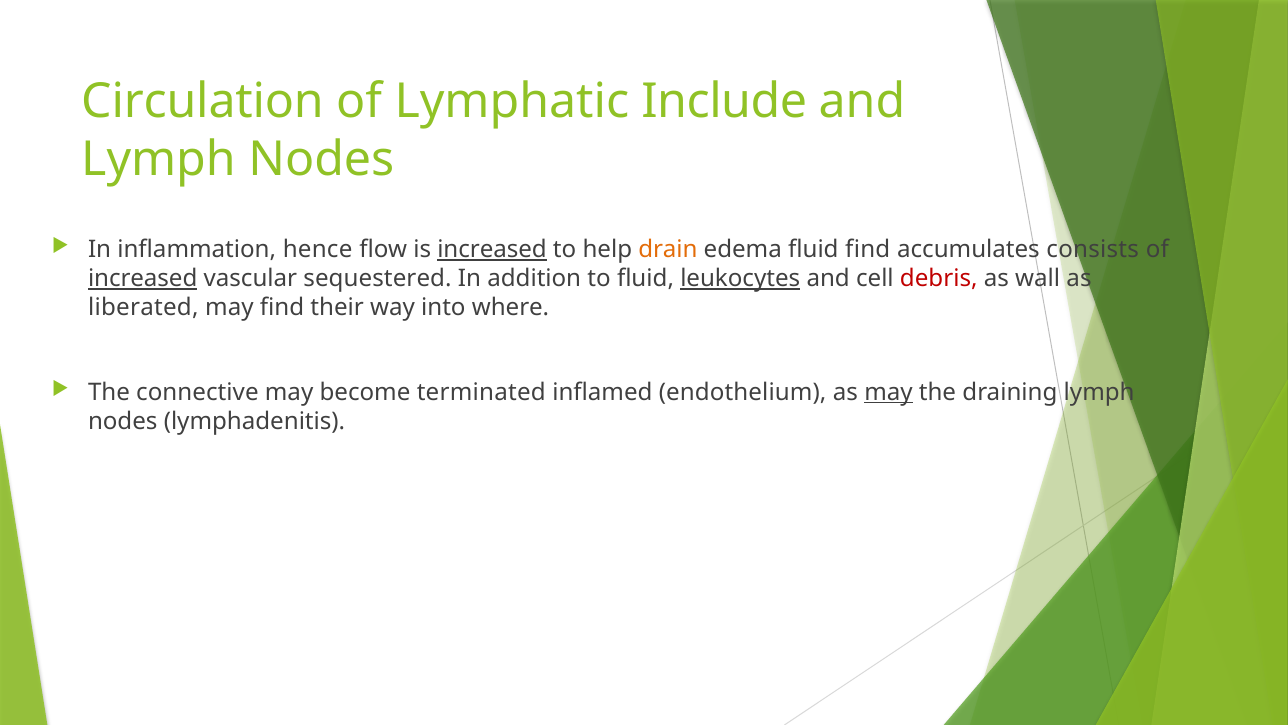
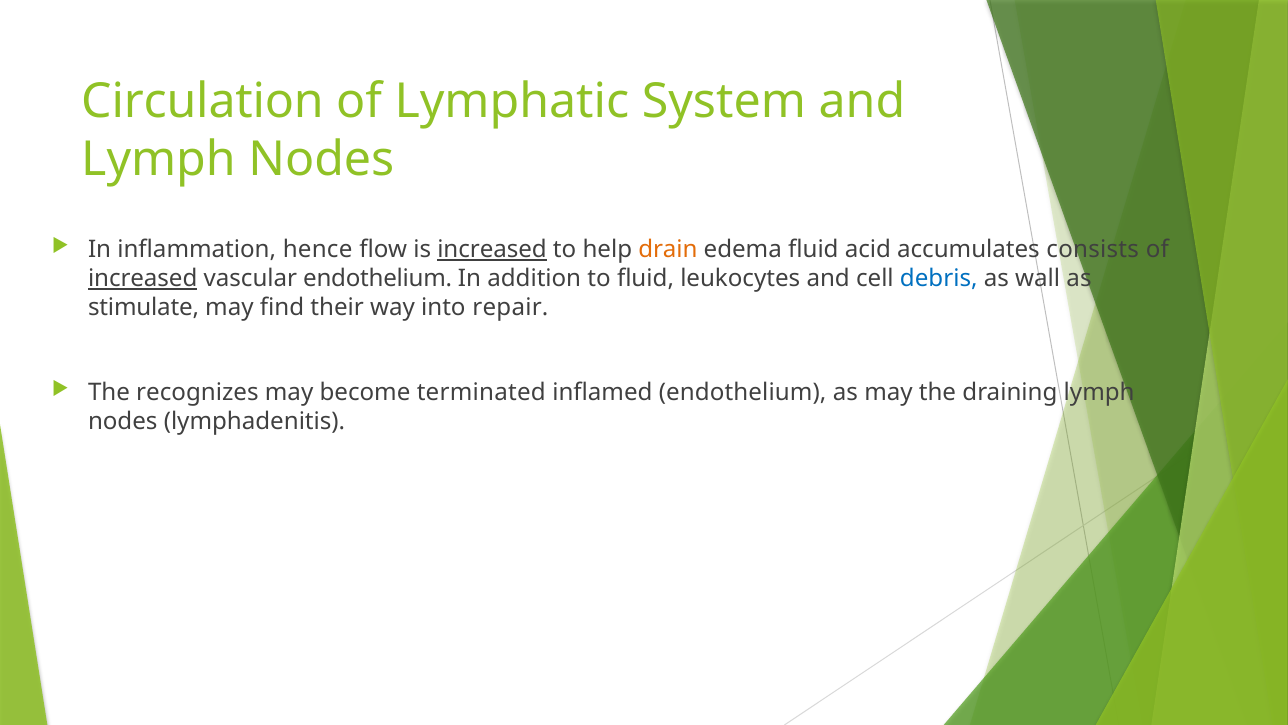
Include: Include -> System (724, 102)
fluid find: find -> acid (868, 249)
vascular sequestered: sequestered -> endothelium (378, 278)
leukocytes underline: present -> none (740, 278)
debris colour: red -> blue (939, 278)
liberated: liberated -> stimulate (144, 307)
where: where -> repair (510, 307)
connective: connective -> recognizes (197, 392)
may underline: present -> none (888, 392)
